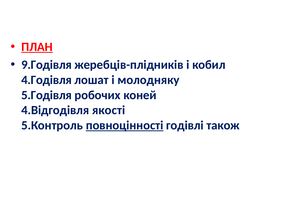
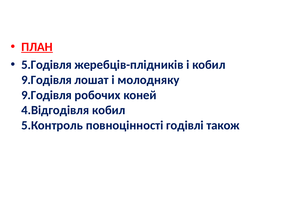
9.Годівля: 9.Годівля -> 5.Годівля (47, 65)
4.Годівля: 4.Годівля -> 9.Годівля (47, 80)
5.Годівля: 5.Годівля -> 9.Годівля (47, 95)
4.Відгодівля якості: якості -> кобил (109, 110)
повноцінності underline: present -> none (125, 125)
